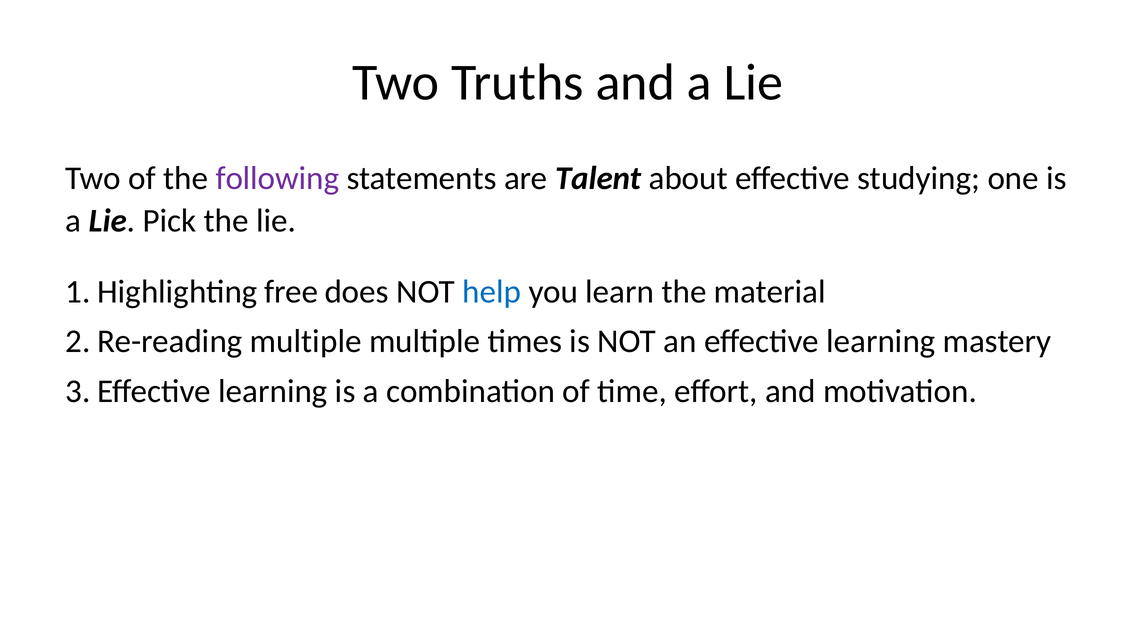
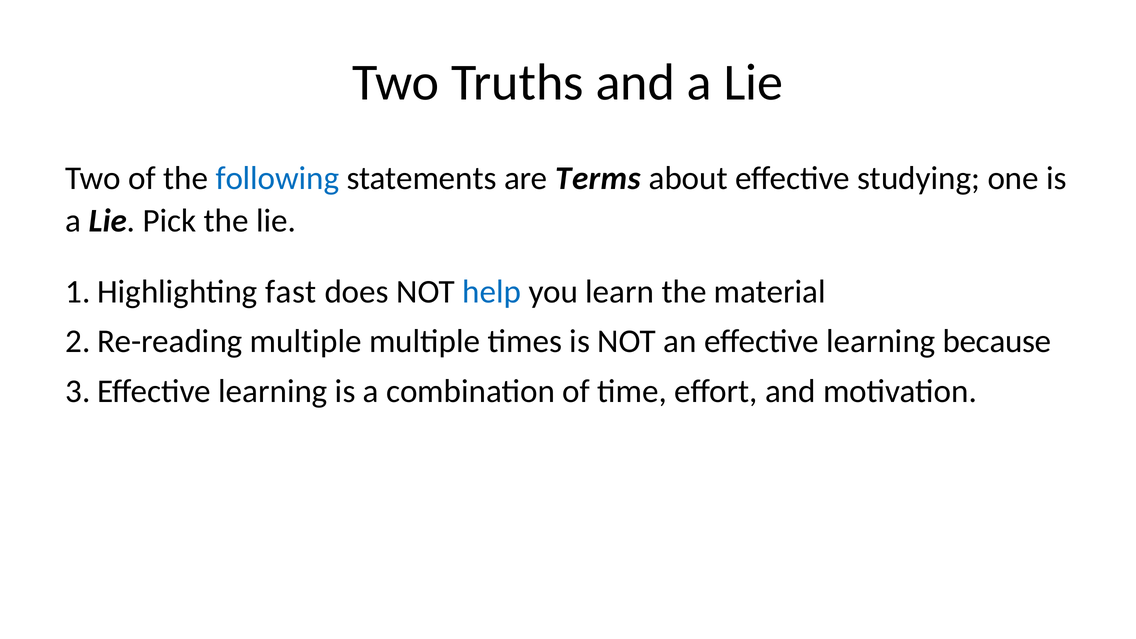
following colour: purple -> blue (277, 178)
Talent: Talent -> Terms (598, 178)
free: free -> fast (291, 292)
mastery: mastery -> because (997, 342)
